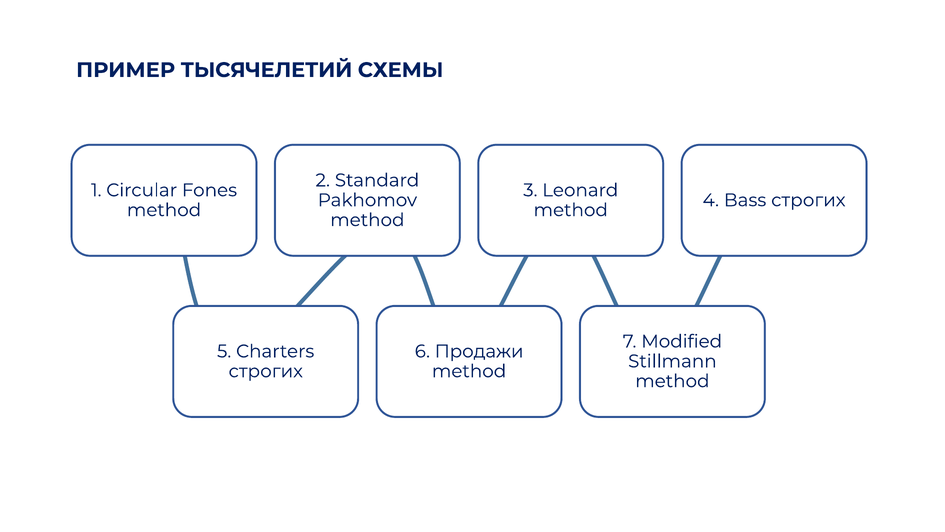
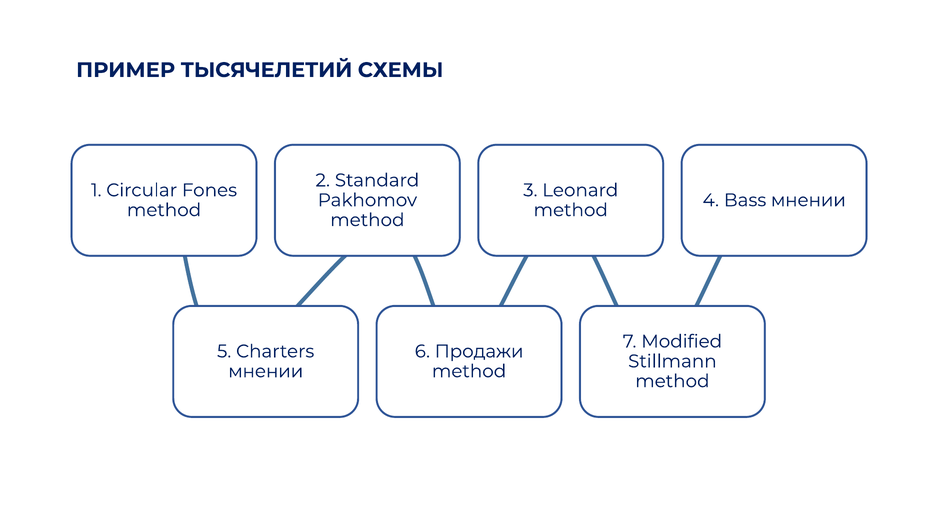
Bass строгих: строгих -> мнении (808, 200)
строгих: строгих -> мнении (266, 371)
